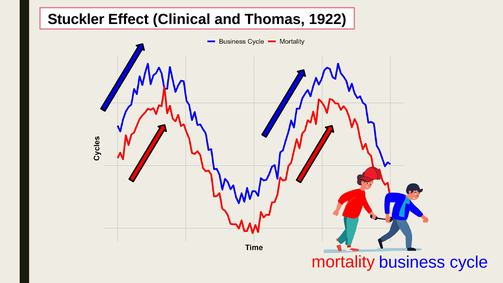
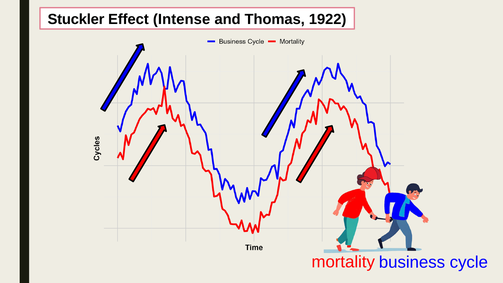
Clinical: Clinical -> Intense (182, 19)
